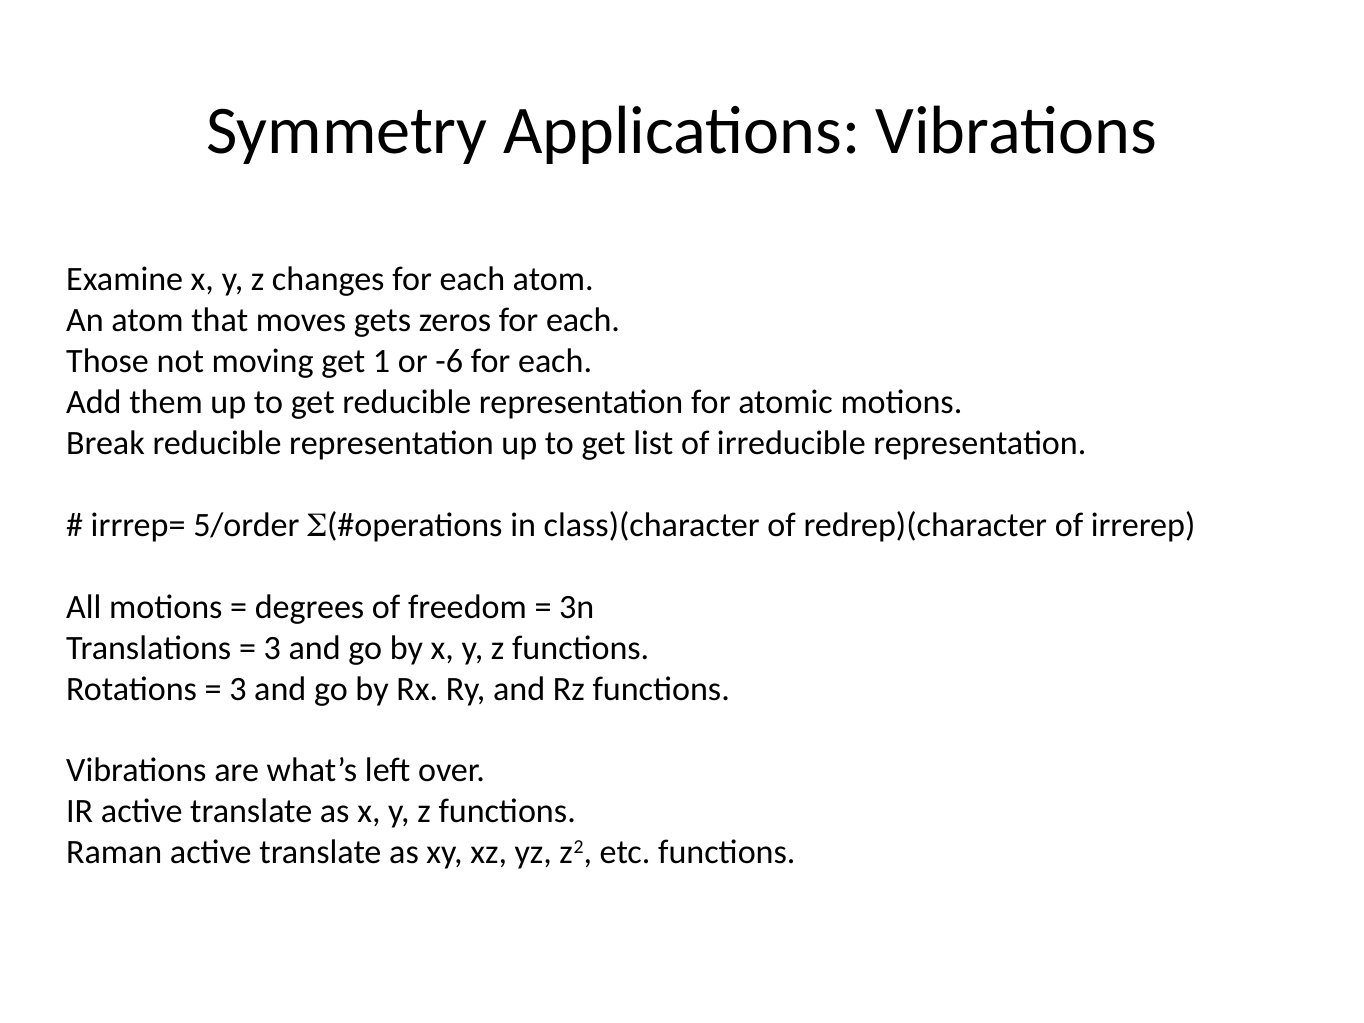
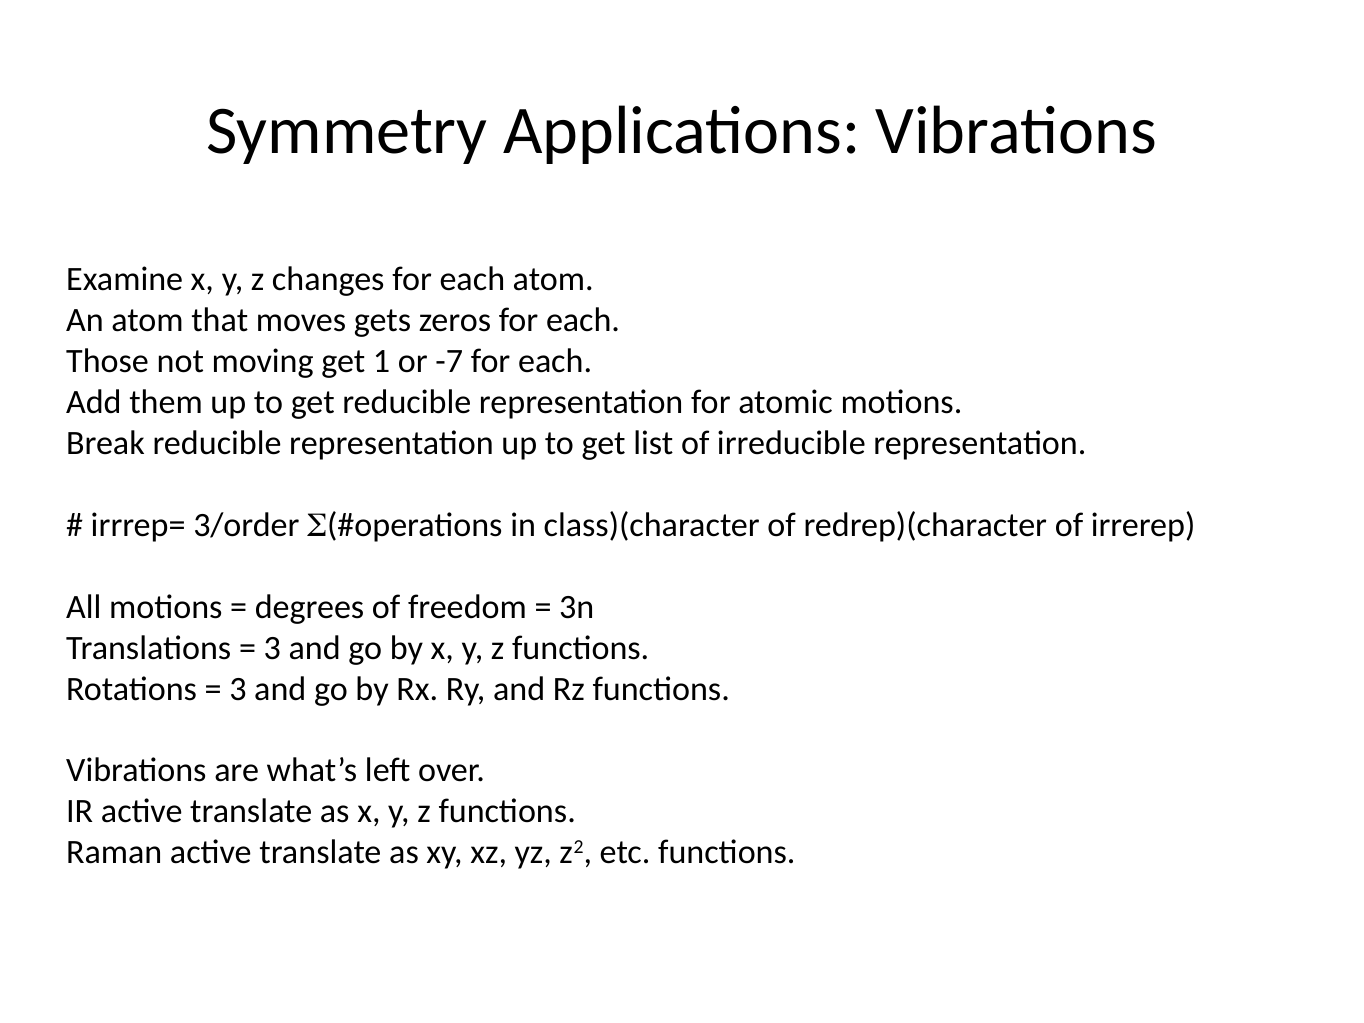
-6: -6 -> -7 (449, 361)
5/order: 5/order -> 3/order (246, 525)
